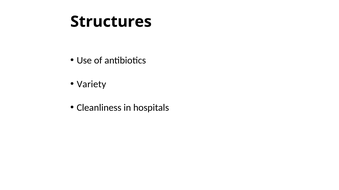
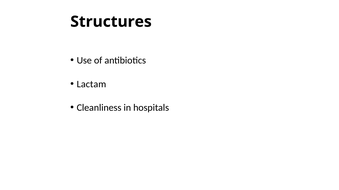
Variety: Variety -> Lactam (91, 84)
